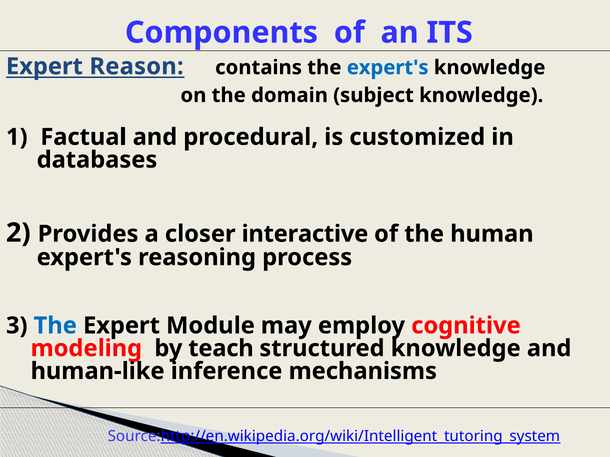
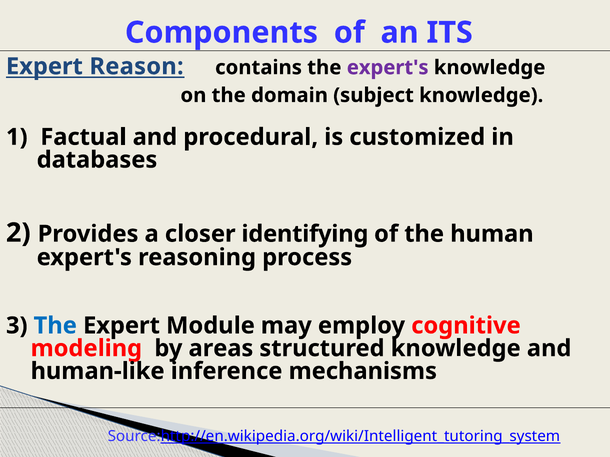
expert's colour: blue -> purple (388, 68)
interactive: interactive -> identifying (305, 234)
teach: teach -> areas (221, 349)
